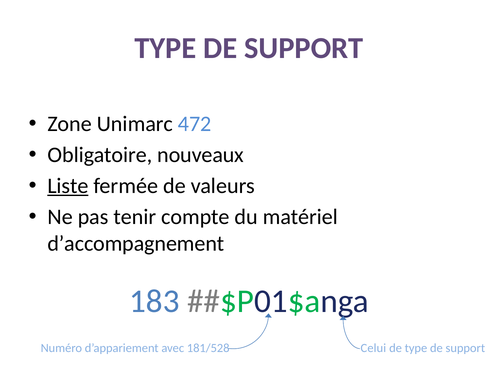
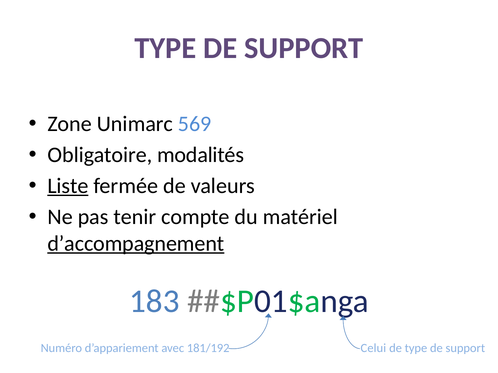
472: 472 -> 569 (195, 124)
nouveaux: nouveaux -> modalités (201, 155)
d’accompagnement underline: none -> present (136, 244)
181/528: 181/528 -> 181/192 (208, 349)
